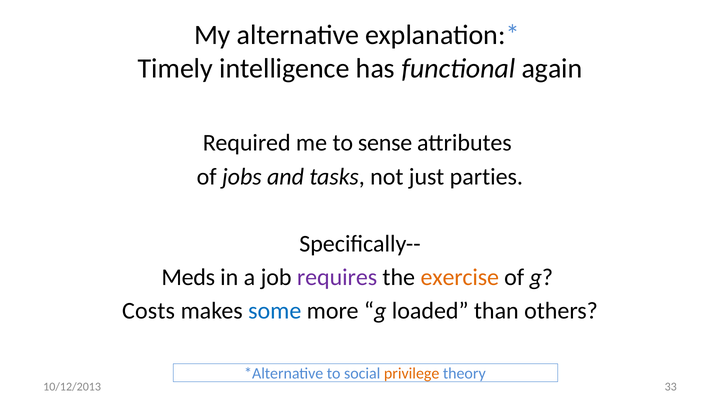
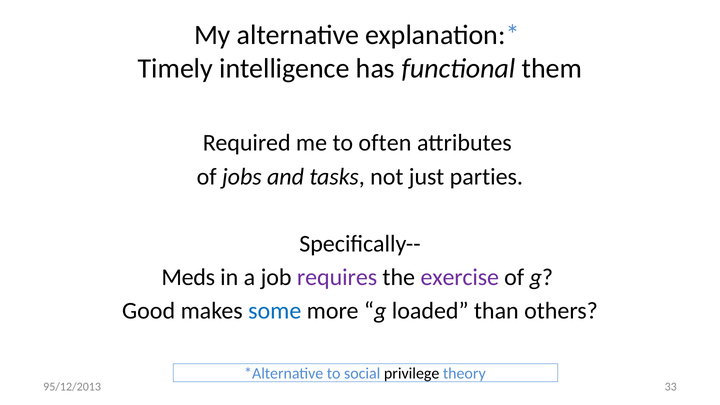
again: again -> them (552, 69)
sense: sense -> often (385, 143)
exercise colour: orange -> purple (460, 277)
Costs: Costs -> Good (149, 311)
privilege colour: orange -> black (412, 374)
10/12/2013: 10/12/2013 -> 95/12/2013 (72, 387)
